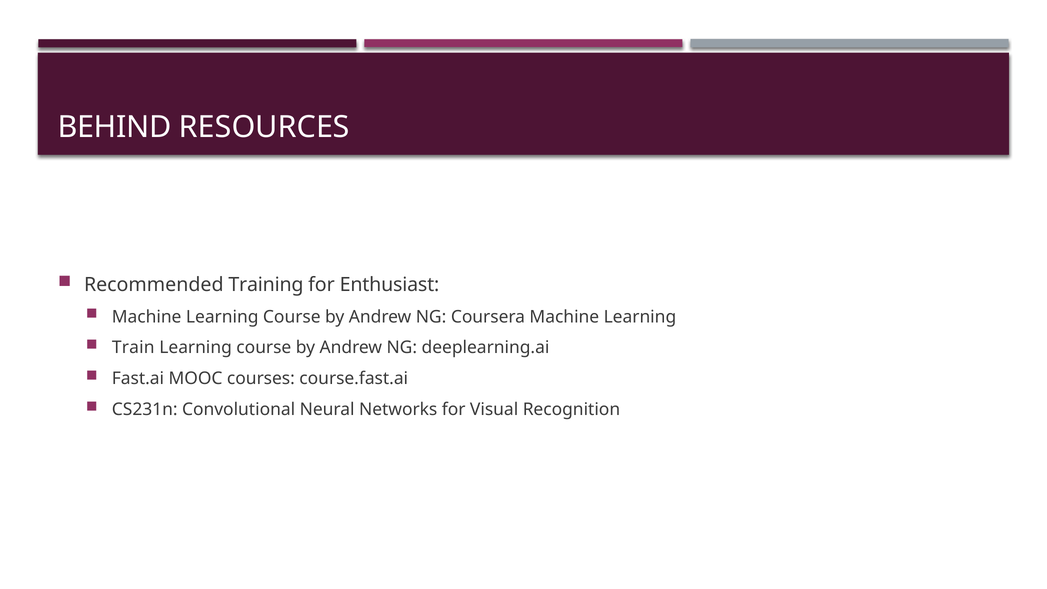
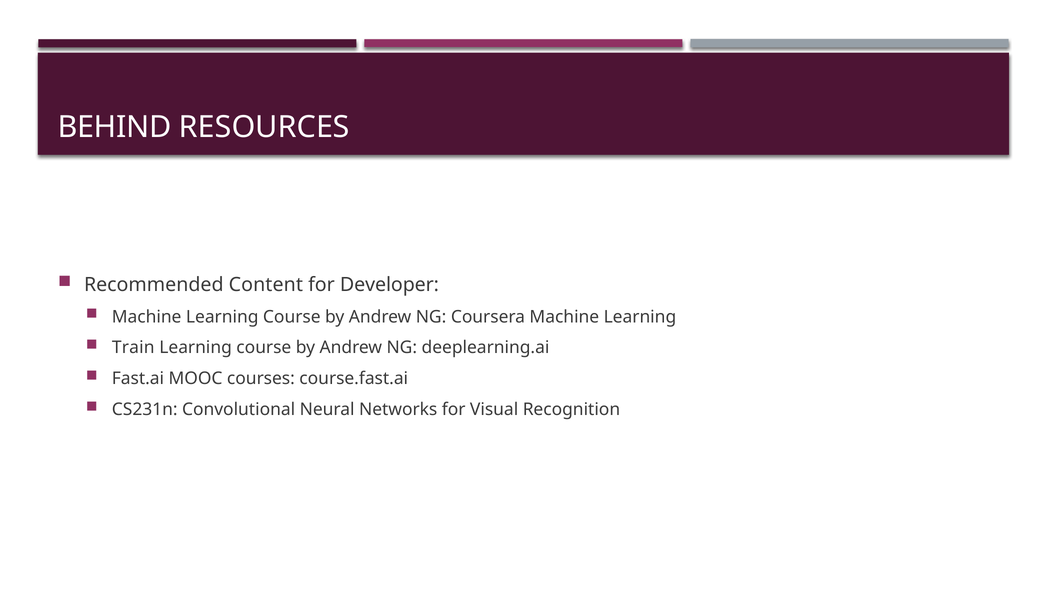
Training: Training -> Content (266, 285)
Enthusiast: Enthusiast -> Developer (389, 285)
